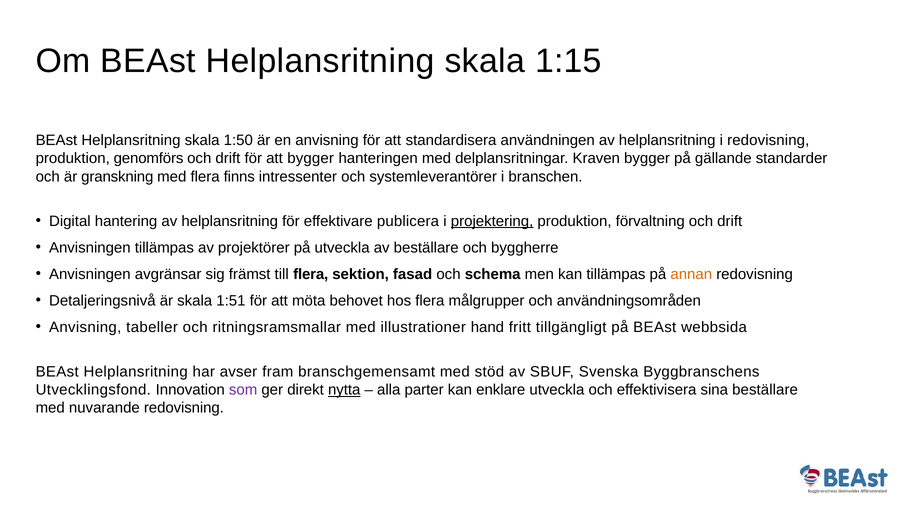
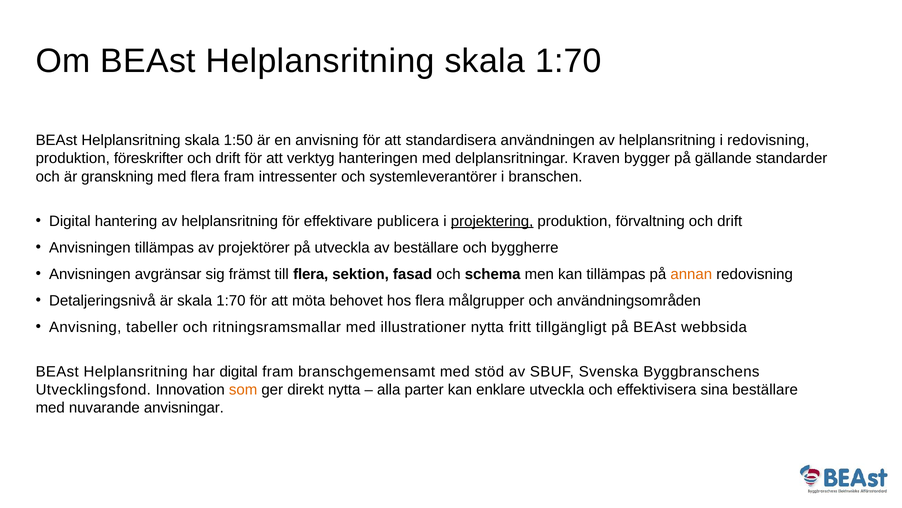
Helplansritning skala 1:15: 1:15 -> 1:70 (568, 61)
genomförs: genomförs -> föreskrifter (149, 158)
att bygger: bygger -> verktyg (311, 158)
flera finns: finns -> fram (239, 176)
är skala 1:51: 1:51 -> 1:70 (231, 300)
illustrationer hand: hand -> nytta (487, 327)
har avser: avser -> digital (239, 371)
som colour: purple -> orange (243, 389)
nytta underline: present -> none (344, 389)
nuvarande redovisning: redovisning -> anvisningar (184, 407)
